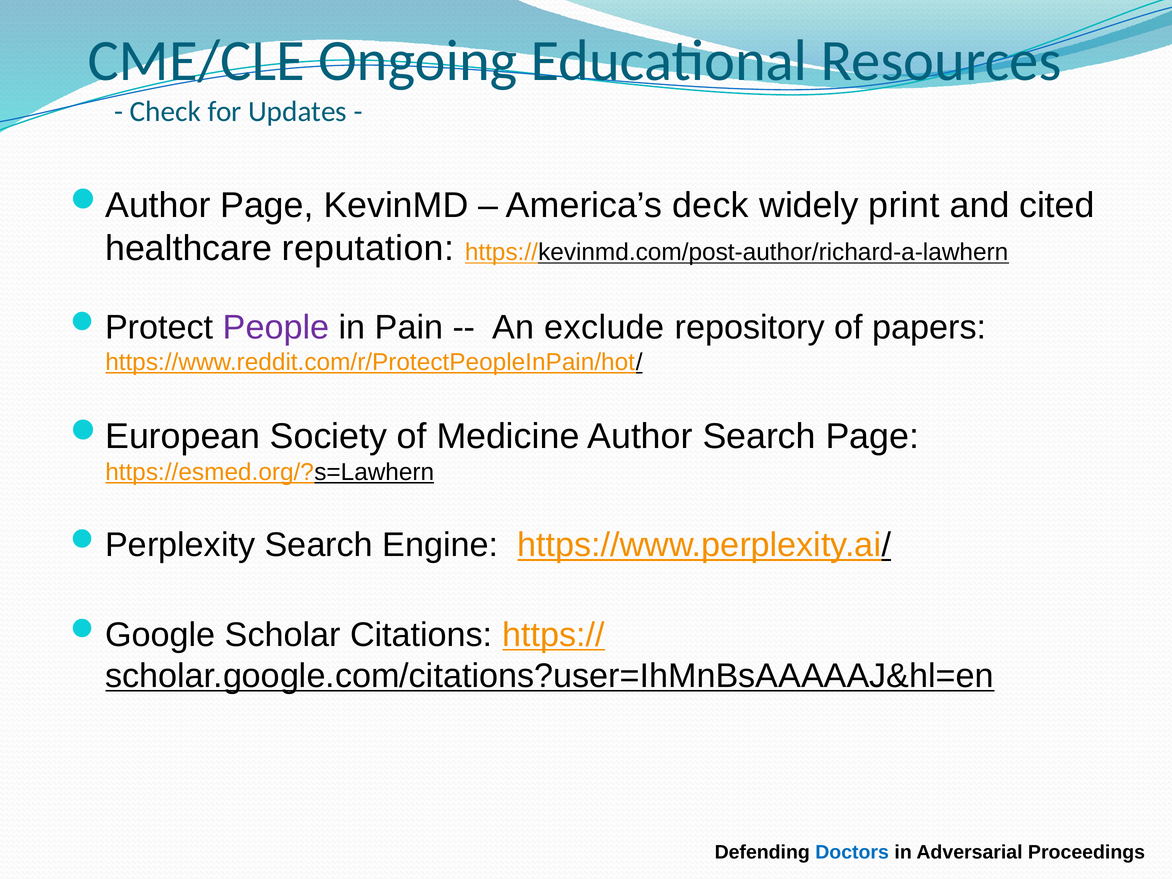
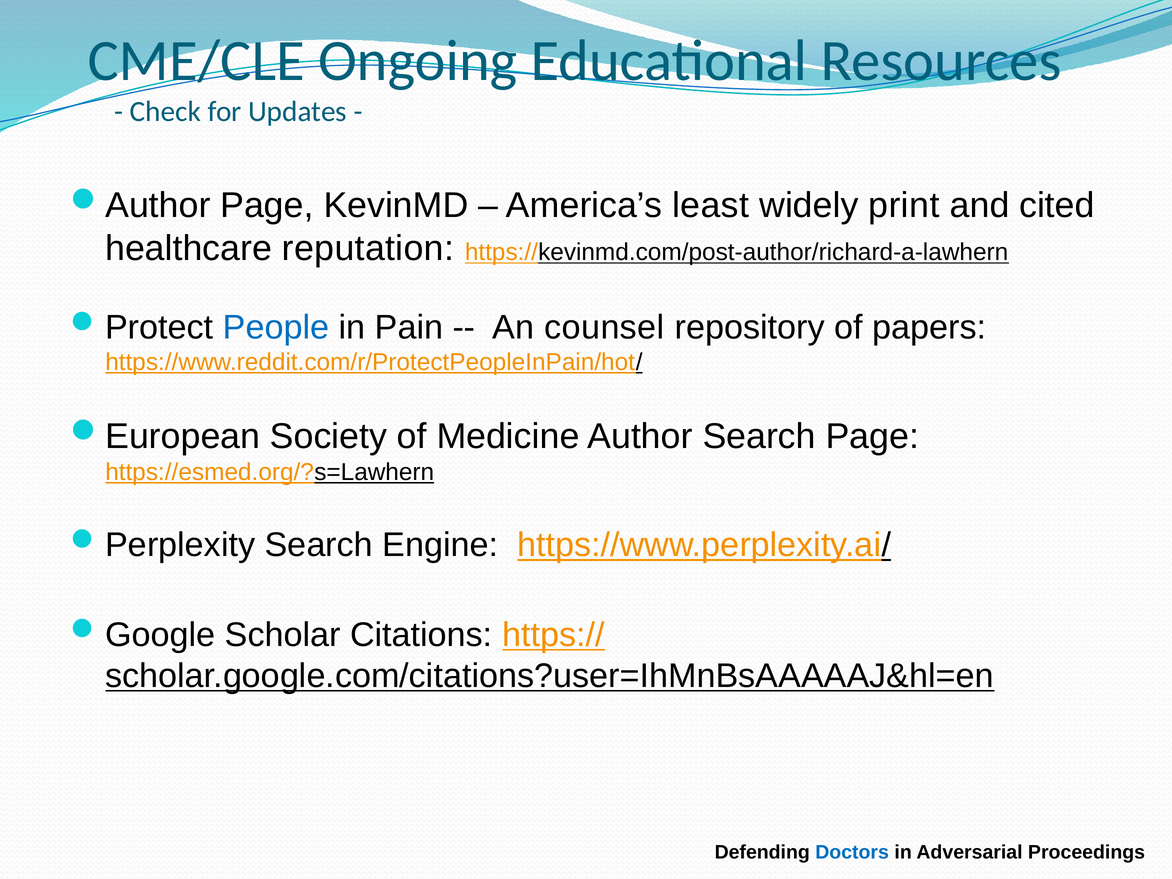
deck: deck -> least (711, 206)
People colour: purple -> blue (276, 327)
exclude: exclude -> counsel (604, 327)
